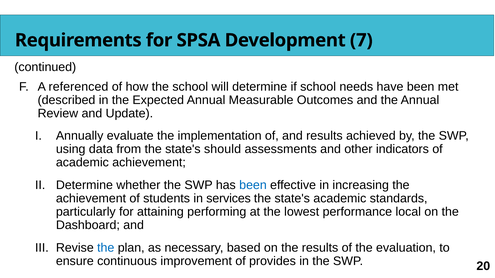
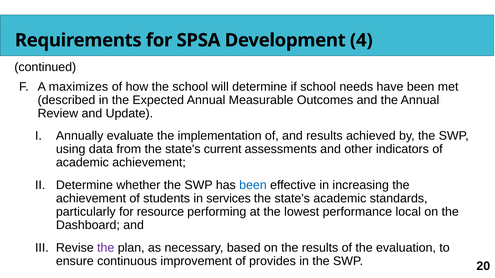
7: 7 -> 4 (361, 40)
referenced: referenced -> maximizes (78, 87)
should: should -> current (223, 149)
attaining: attaining -> resource (160, 212)
the colour: blue -> purple (106, 248)
